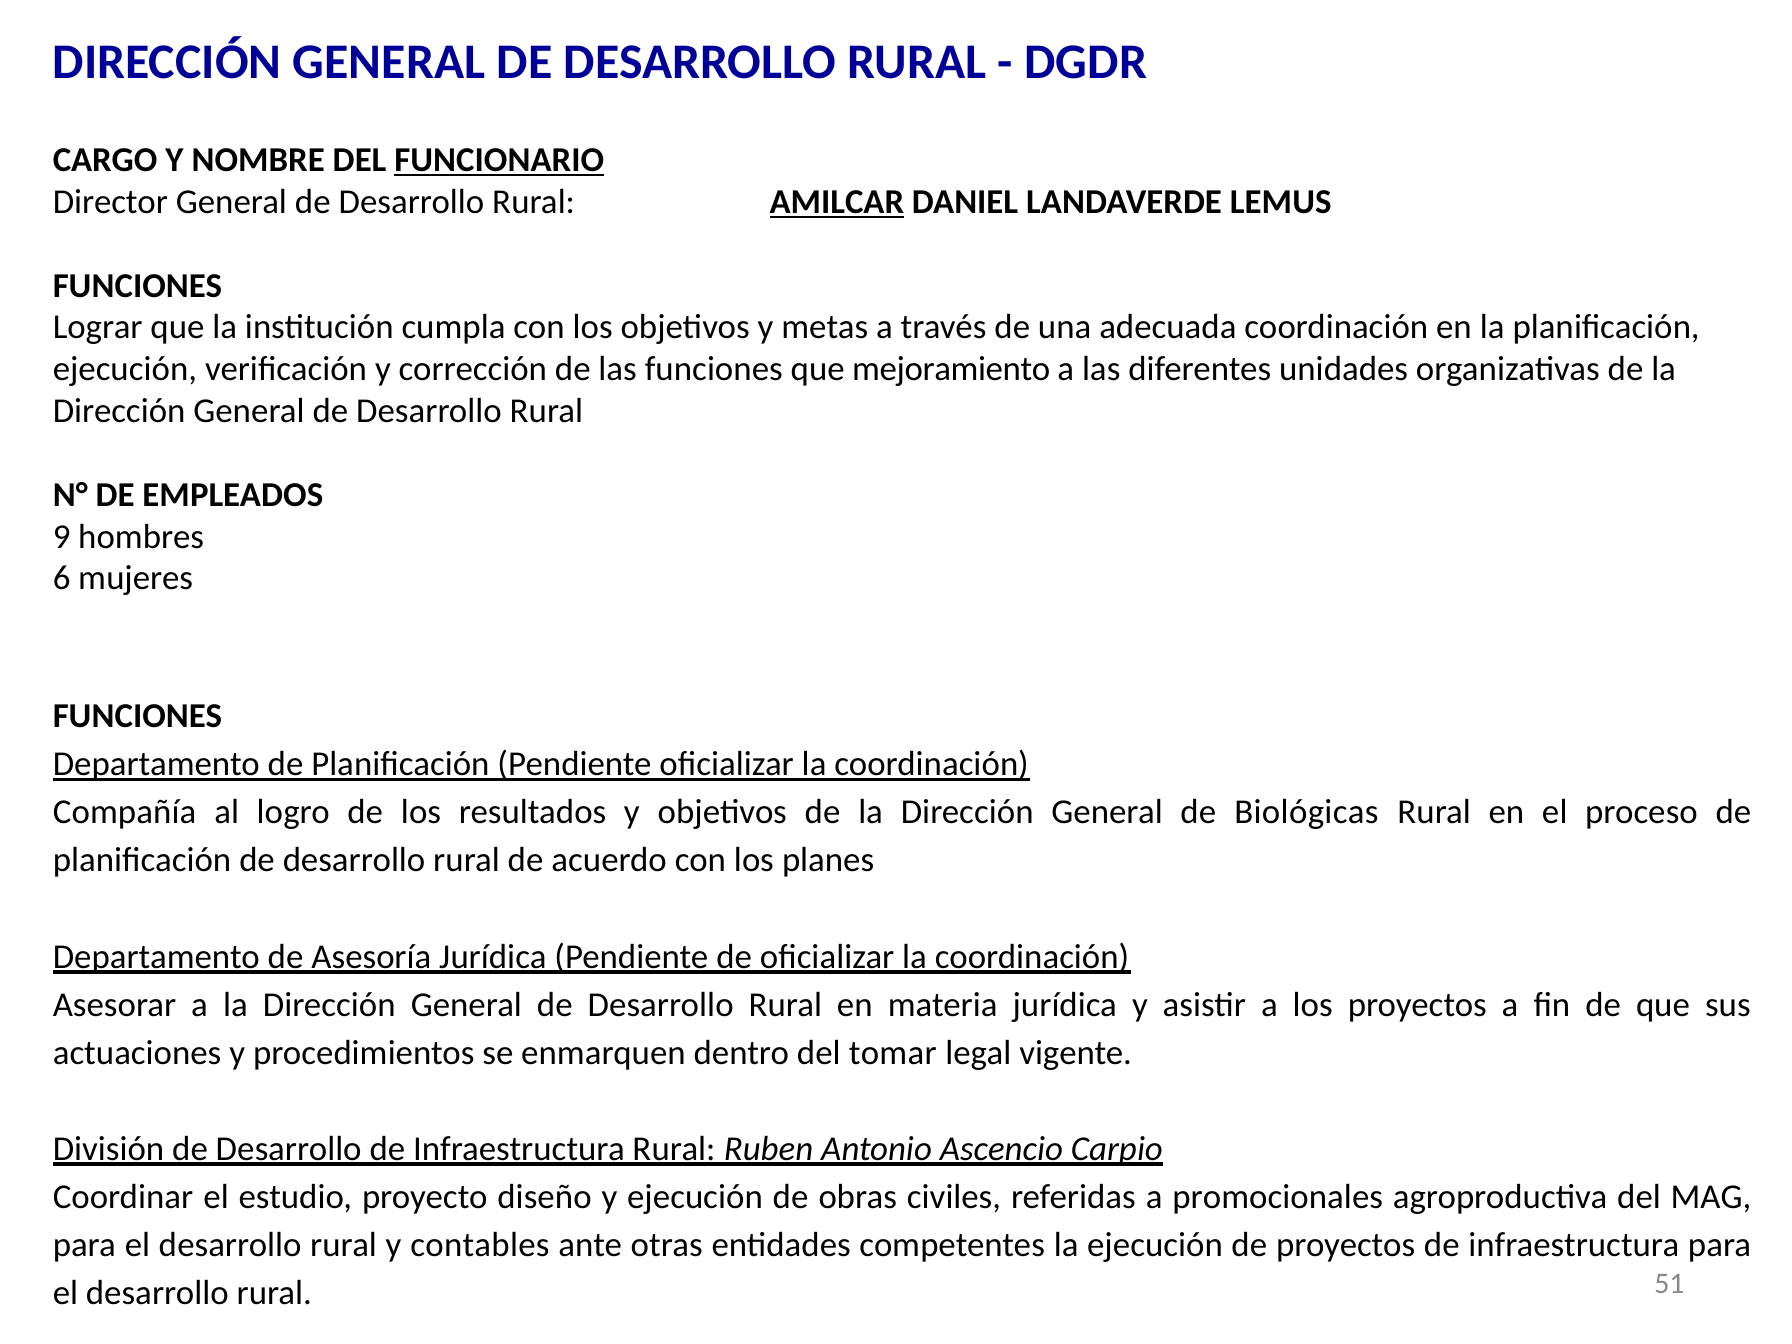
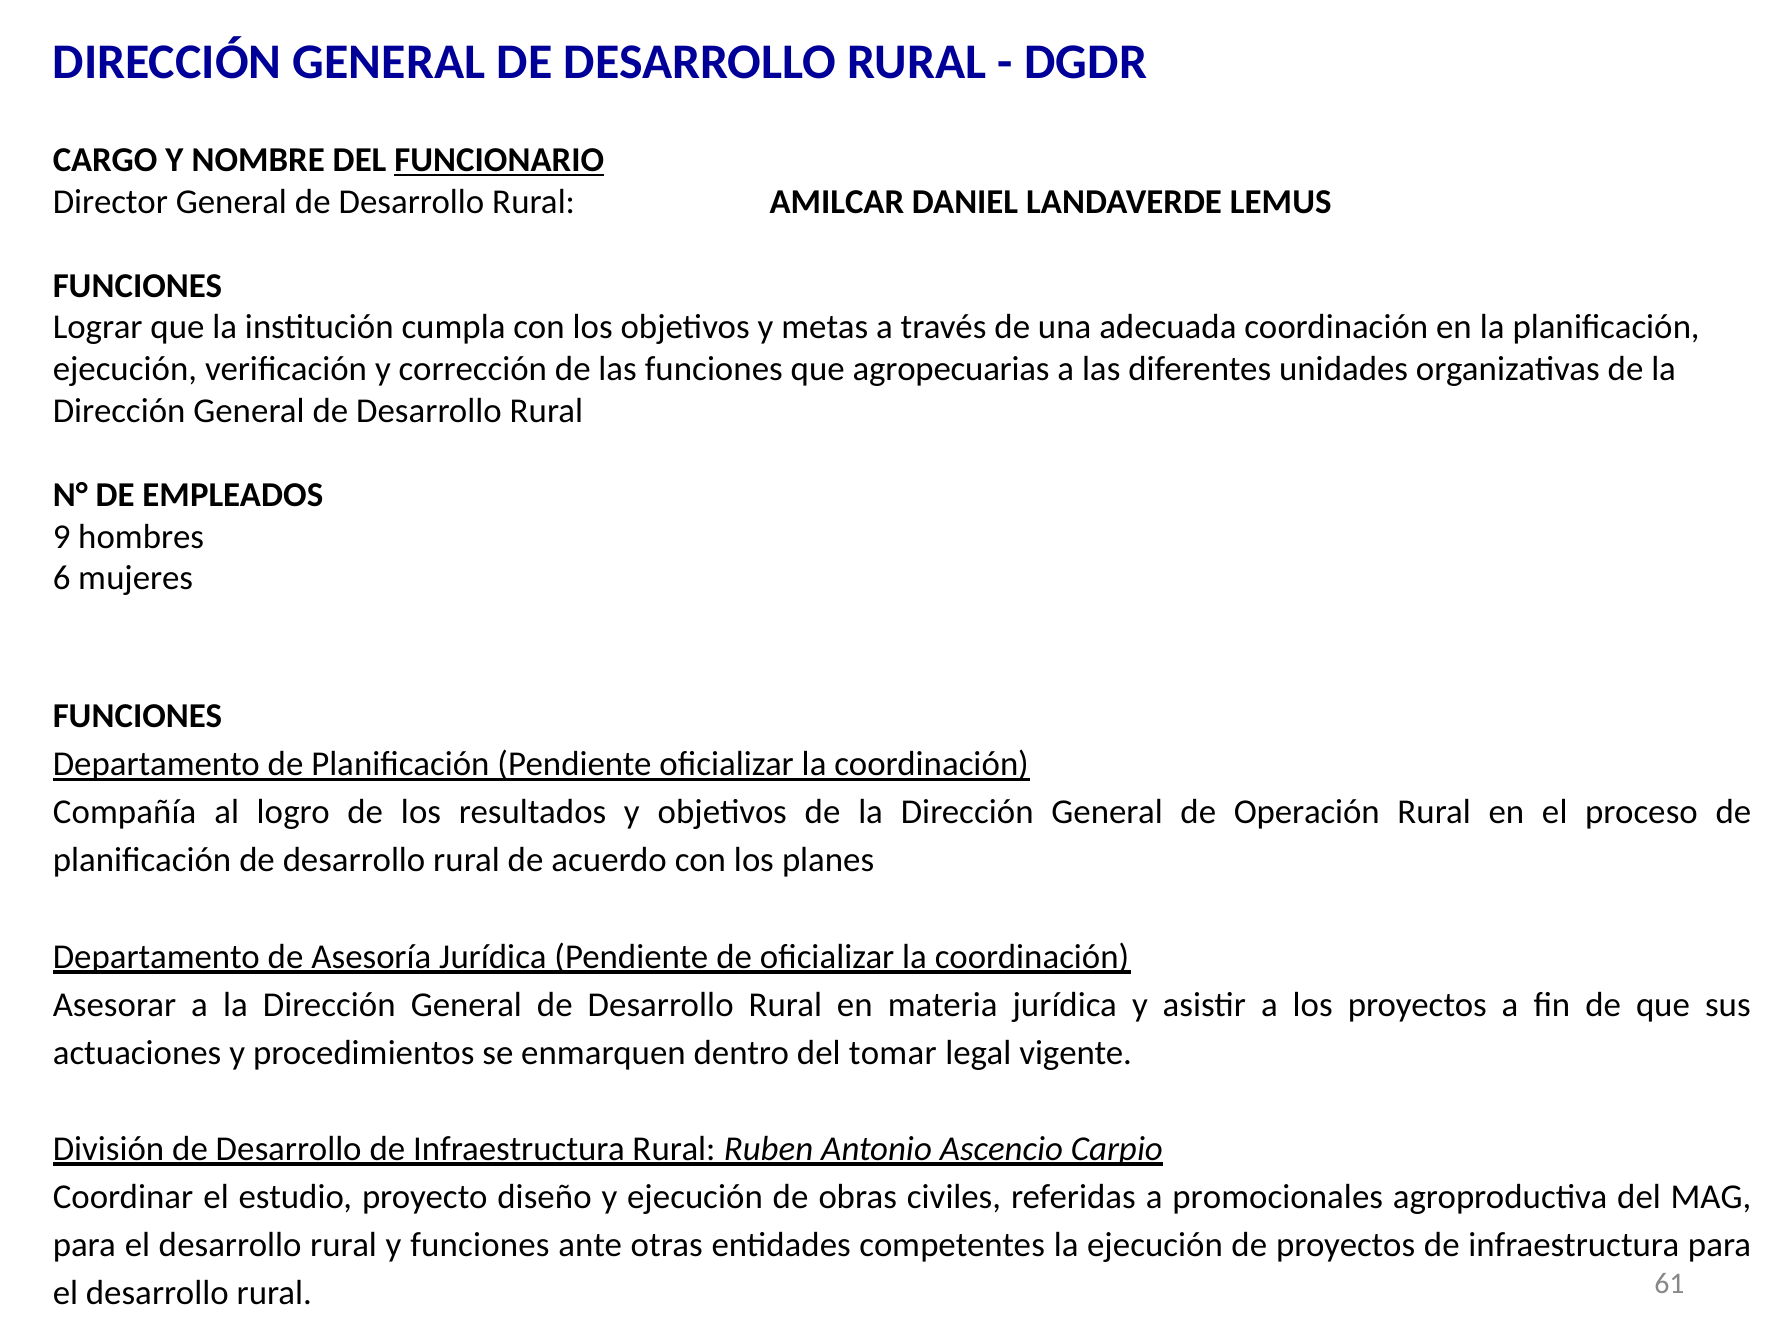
AMILCAR underline: present -> none (837, 202)
mejoramiento: mejoramiento -> agropecuarias (951, 369)
Biológicas: Biológicas -> Operación (1307, 812)
y contables: contables -> funciones (480, 1245)
51: 51 -> 61 (1669, 1283)
